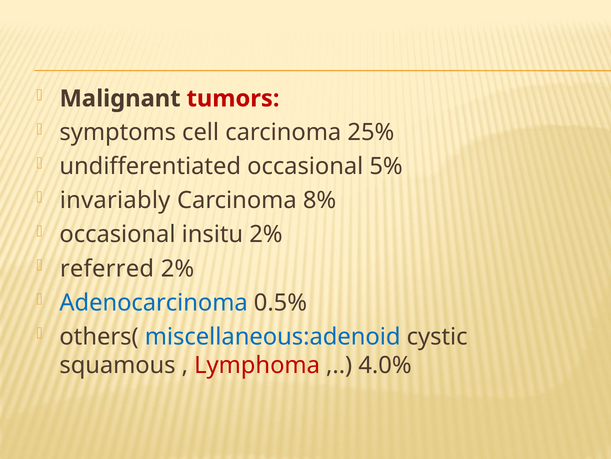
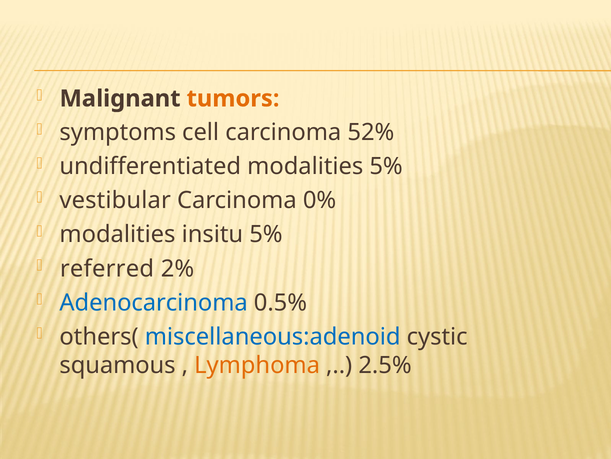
tumors colour: red -> orange (233, 98)
25%: 25% -> 52% (371, 132)
undifferentiated occasional: occasional -> modalities (305, 166)
invariably: invariably -> vestibular (115, 200)
8%: 8% -> 0% (320, 200)
occasional: occasional -> modalities (117, 234)
insitu 2%: 2% -> 5% (266, 234)
Lymphoma colour: red -> orange (257, 365)
4.0%: 4.0% -> 2.5% (385, 365)
